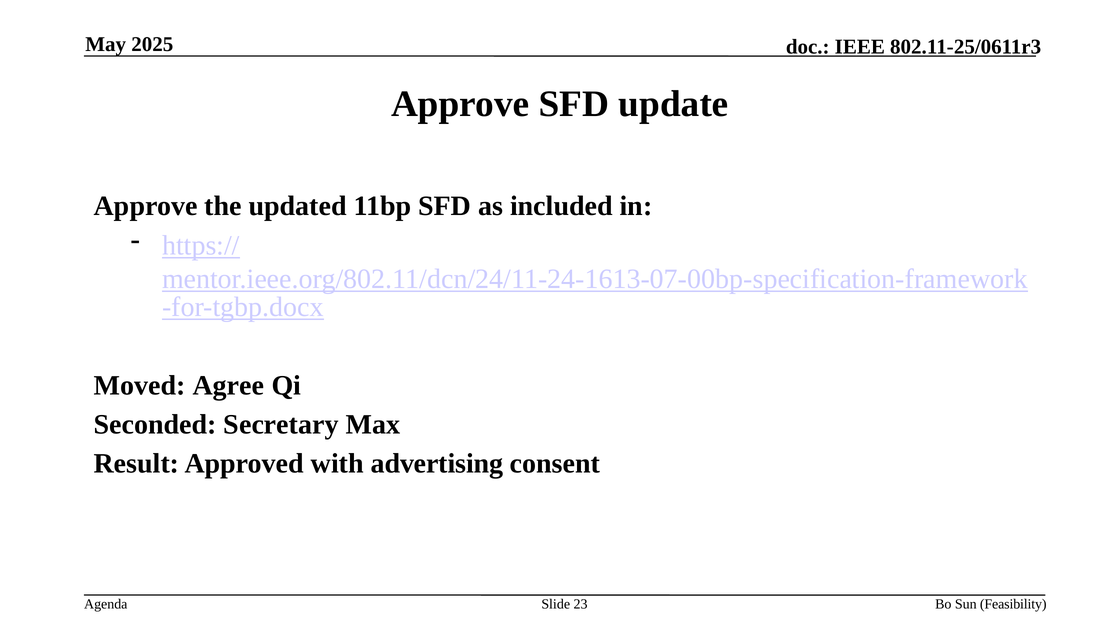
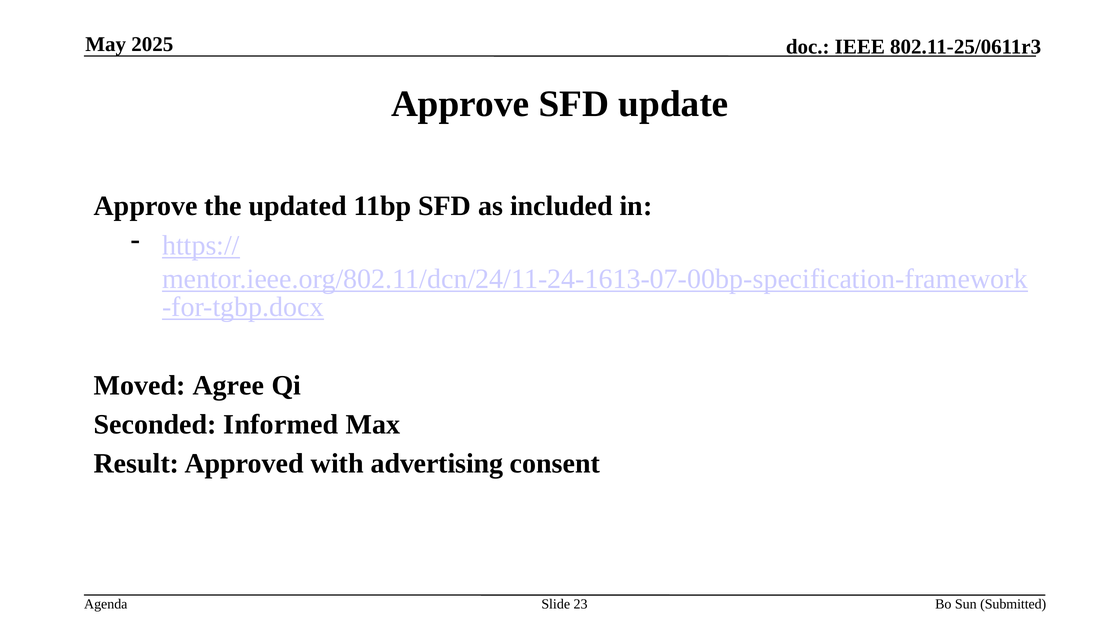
Secretary: Secretary -> Informed (281, 425)
Feasibility: Feasibility -> Submitted (1013, 604)
